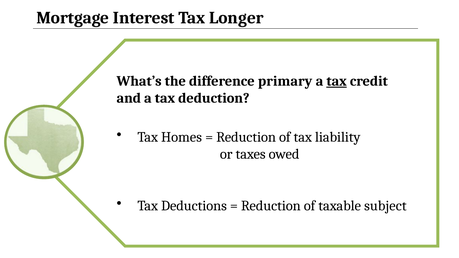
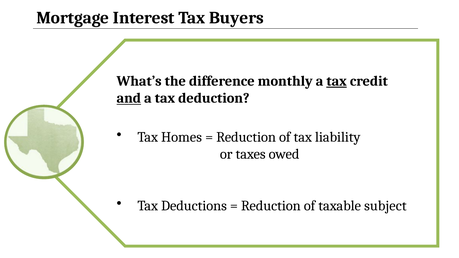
Longer: Longer -> Buyers (236, 18)
primary: primary -> monthly (285, 81)
and underline: none -> present (129, 98)
